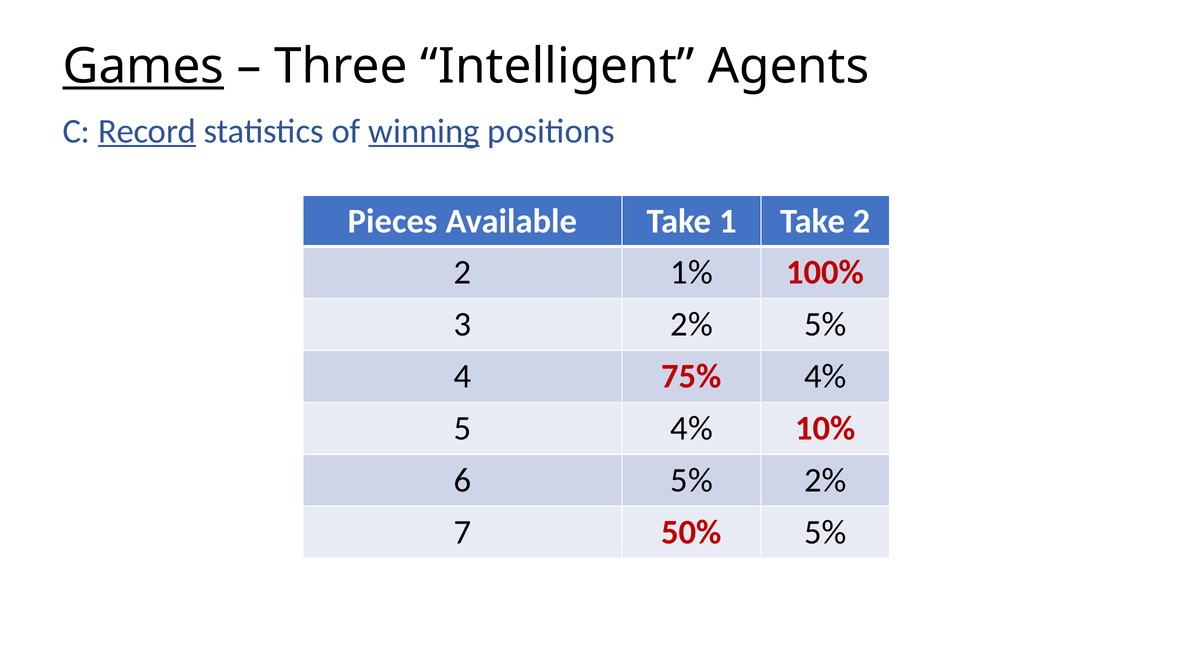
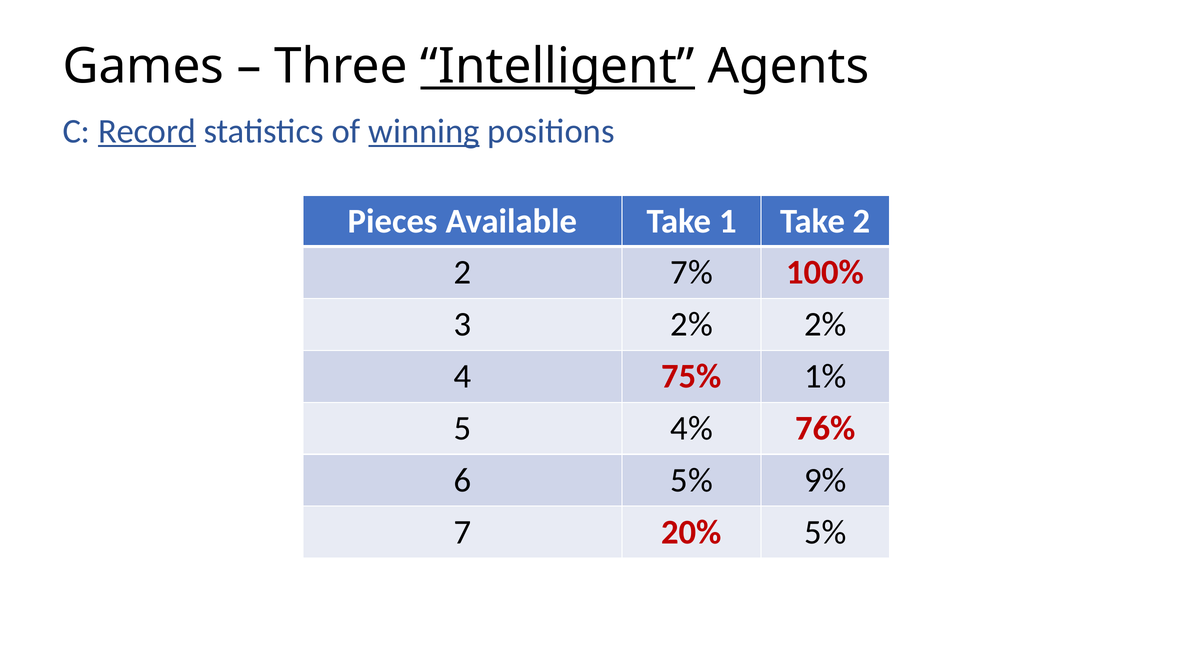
Games underline: present -> none (143, 67)
Intelligent underline: none -> present (558, 67)
1%: 1% -> 7% (692, 273)
5%: 5% -> 2% (825, 325)
4%: 4% -> 1% (825, 377)
10%: 10% -> 76% (825, 428)
5% 2%: 2% -> 9% (825, 480)
50%: 50% -> 20% (692, 532)
